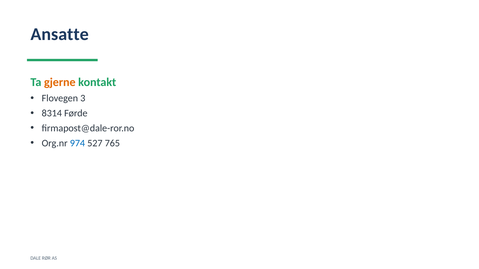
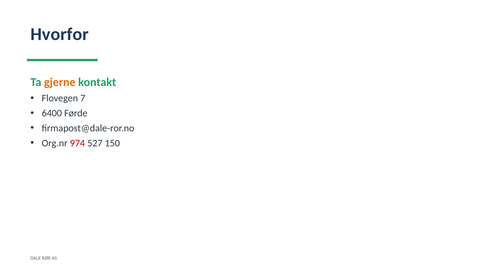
Ansatte: Ansatte -> Hvorfor (60, 34)
3: 3 -> 7 (83, 98)
8314: 8314 -> 6400 (52, 113)
974 colour: blue -> red (77, 143)
765: 765 -> 150 (112, 143)
